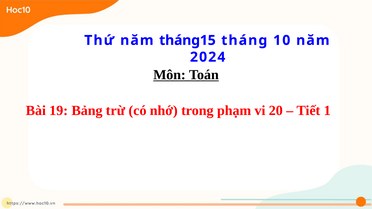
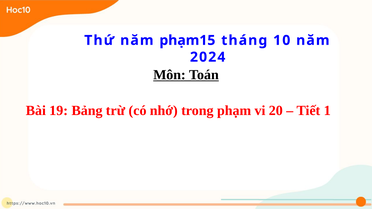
tháng15: tháng15 -> phạm15 (187, 40)
